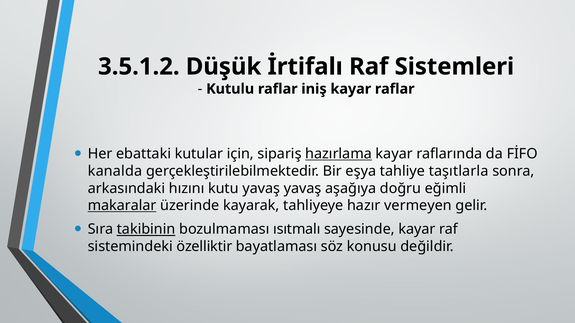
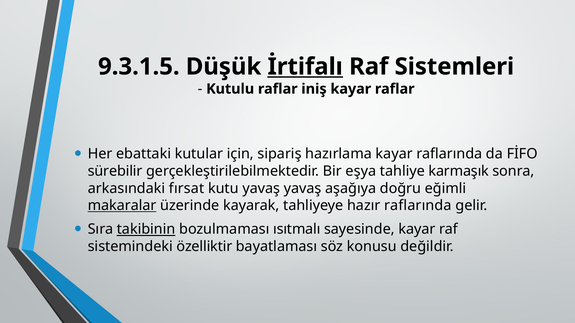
3.5.1.2: 3.5.1.2 -> 9.3.1.5 (139, 67)
İrtifalı underline: none -> present (305, 67)
hazırlama underline: present -> none (339, 154)
kanalda: kanalda -> sürebilir (115, 171)
taşıtlarla: taşıtlarla -> karmaşık (459, 171)
hızını: hızını -> fırsat (187, 189)
hazır vermeyen: vermeyen -> raflarında (418, 206)
